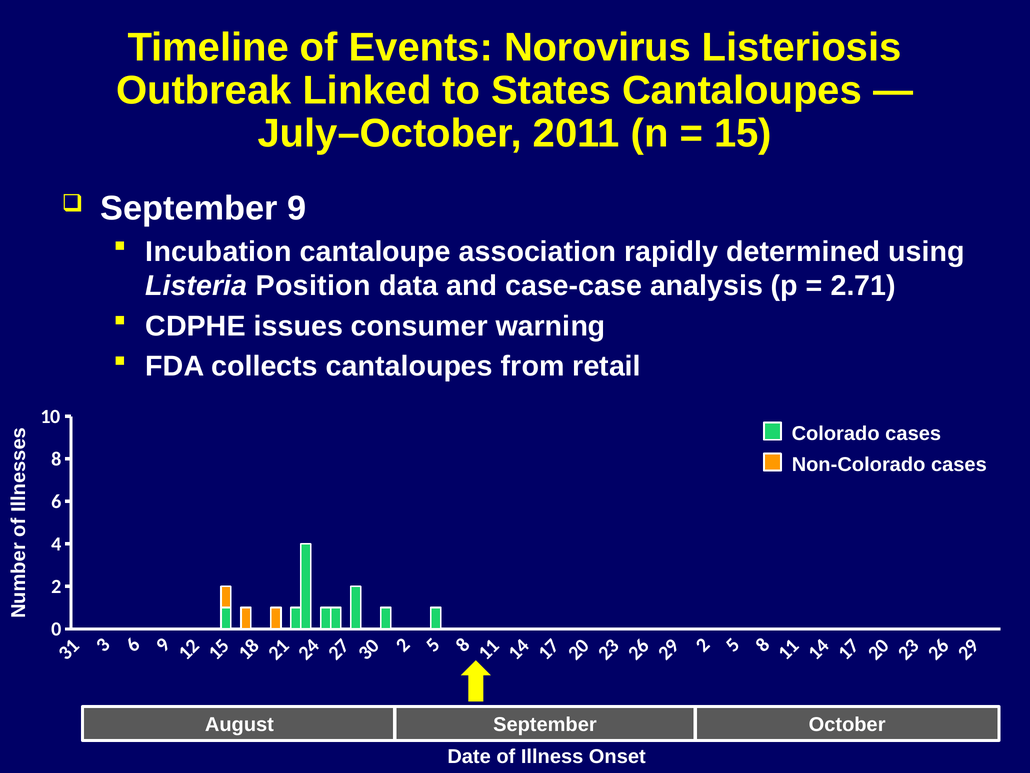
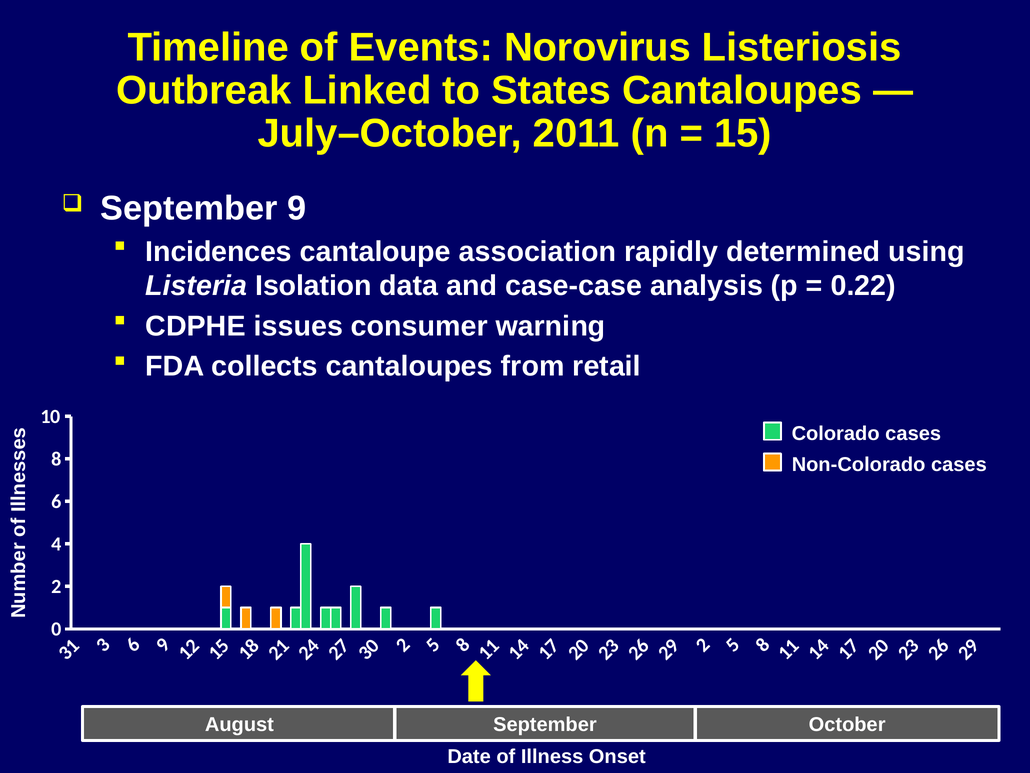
Incubation: Incubation -> Incidences (219, 251)
Position: Position -> Isolation (313, 286)
2.71: 2.71 -> 0.22 (863, 286)
